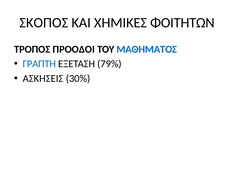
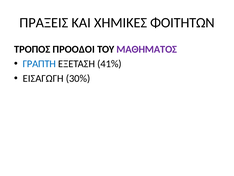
ΣΚΟΠΟΣ: ΣΚΟΠΟΣ -> ΠΡΑΞΕΙΣ (44, 23)
ΜΑΘΗΜΑΤΟΣ colour: blue -> purple (147, 49)
79%: 79% -> 41% (109, 64)
ΑΣΚΗΣΕΙΣ: ΑΣΚΗΣΕΙΣ -> ΕΙΣΑΓΩΓΗ (43, 78)
